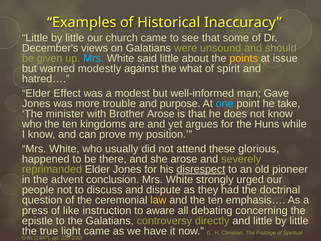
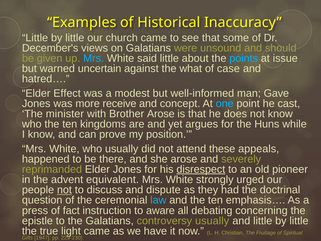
points colour: yellow -> light blue (244, 58)
modestly: modestly -> uncertain (100, 69)
spirit: spirit -> case (228, 69)
trouble: trouble -> receive (119, 103)
purpose: purpose -> concept (180, 103)
take: take -> cast (289, 103)
glorious: glorious -> appeals (259, 149)
conclusion: conclusion -> equivalent (113, 179)
not underline: none -> present (64, 190)
law colour: yellow -> light blue (158, 200)
like: like -> fact (71, 210)
controversy directly: directly -> usually (212, 221)
